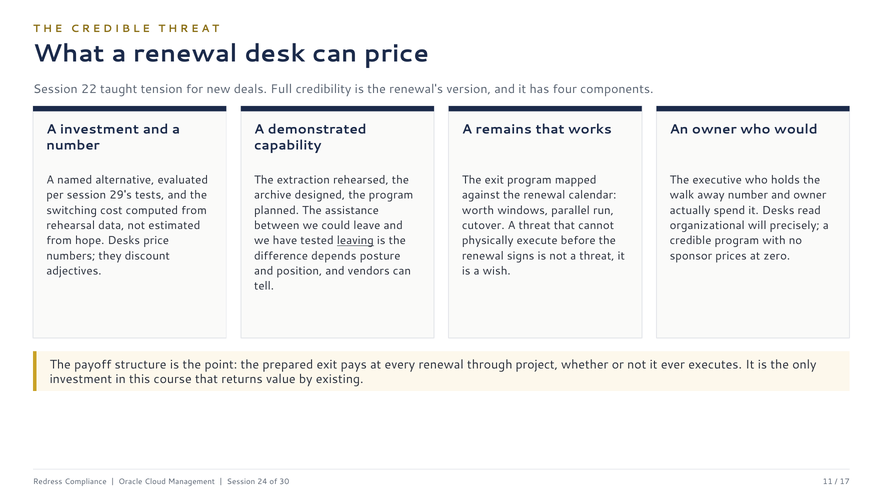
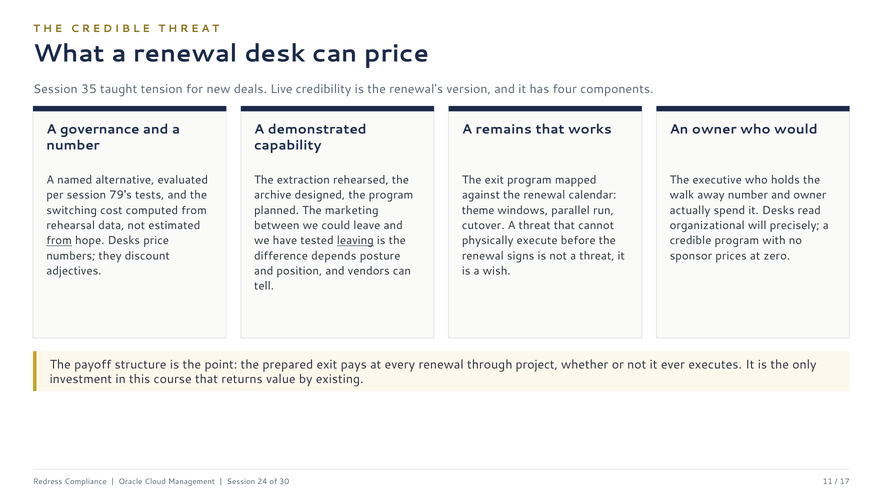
22: 22 -> 35 (89, 89)
Full: Full -> Live (281, 89)
A investment: investment -> governance (100, 129)
29's: 29's -> 79's (121, 195)
assistance: assistance -> marketing (352, 210)
worth: worth -> theme (478, 210)
from underline: none -> present (59, 241)
